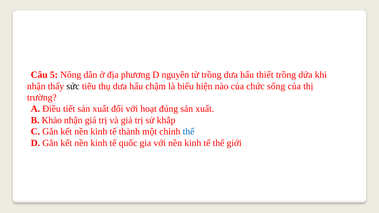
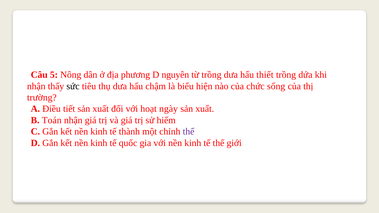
đúng: đúng -> ngày (169, 109)
Khảo: Khảo -> Toán (52, 120)
khắp: khắp -> hiếm (166, 120)
thể colour: blue -> purple (189, 132)
